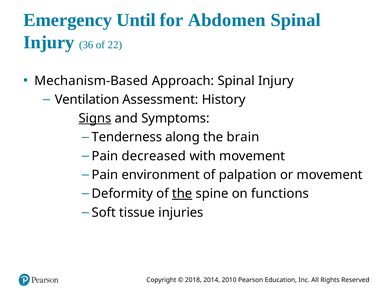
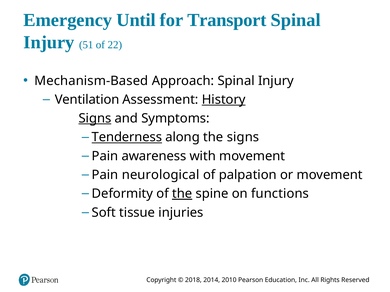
Abdomen: Abdomen -> Transport (227, 20)
36: 36 -> 51 (86, 45)
History underline: none -> present (224, 100)
Tenderness underline: none -> present (127, 137)
the brain: brain -> signs (243, 137)
decreased: decreased -> awareness (154, 156)
environment: environment -> neurological (161, 175)
